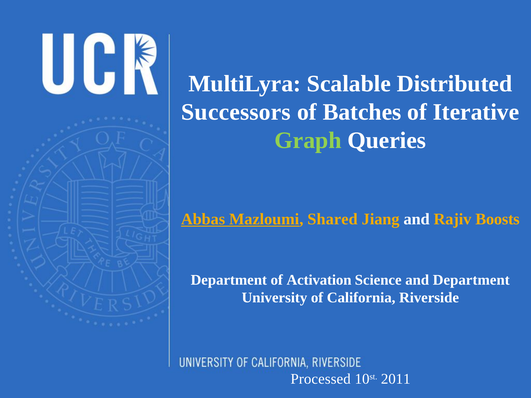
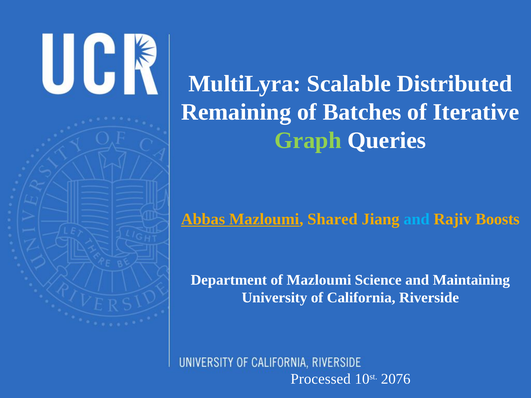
Successors: Successors -> Remaining (236, 112)
and colour: white -> light blue (417, 219)
of Activation: Activation -> Mazloumi (319, 280)
and Department: Department -> Maintaining (471, 280)
2011: 2011 -> 2076 (396, 379)
